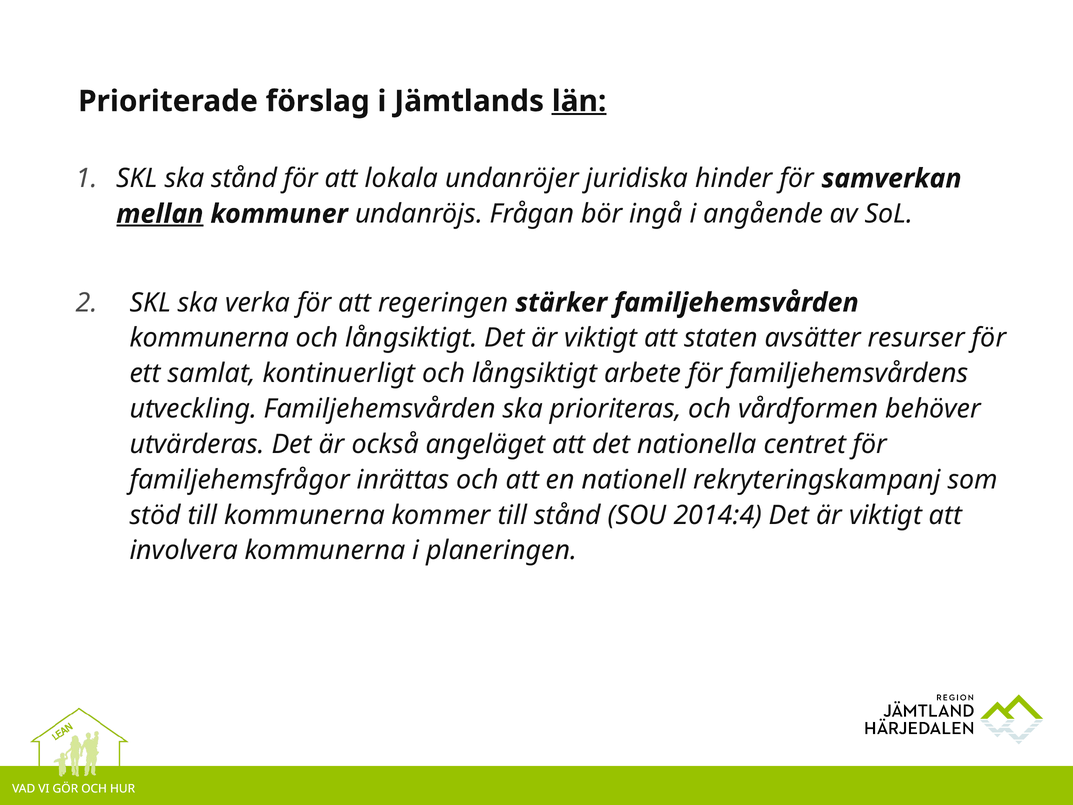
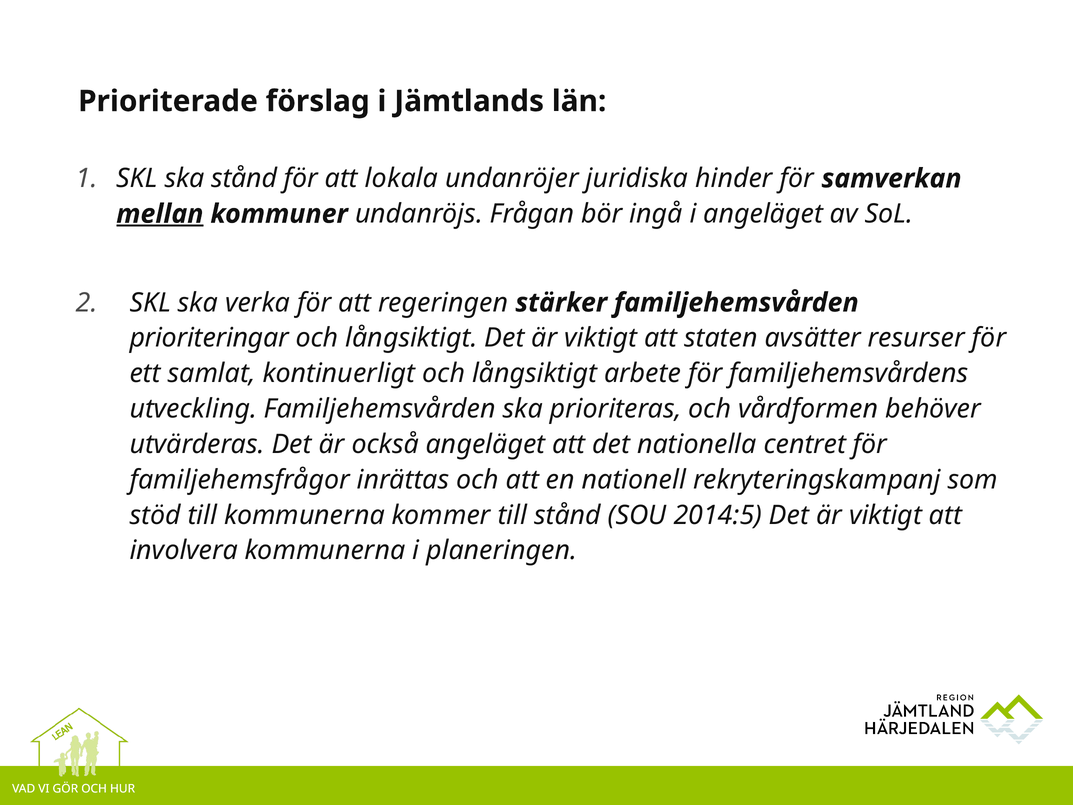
län underline: present -> none (579, 101)
i angående: angående -> angeläget (763, 214)
kommunerna: kommunerna -> prioriteringar (209, 338)
2014:4: 2014:4 -> 2014:5 (718, 515)
